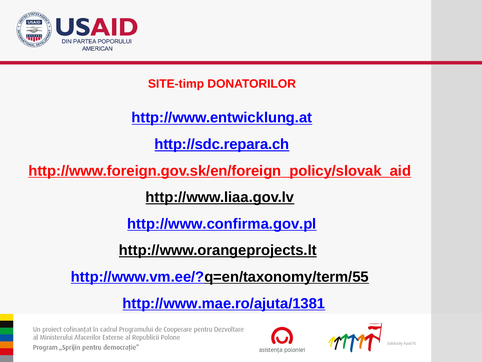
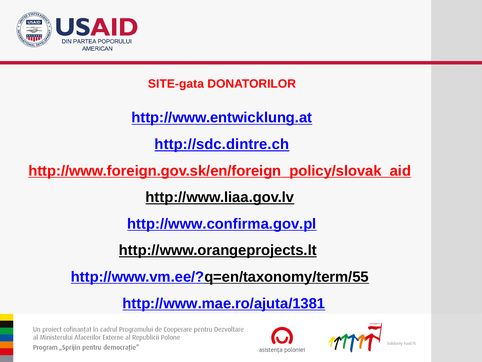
SITE-timp: SITE-timp -> SITE-gata (176, 84)
http://sdc.repara.ch: http://sdc.repara.ch -> http://sdc.dintre.ch (222, 144)
